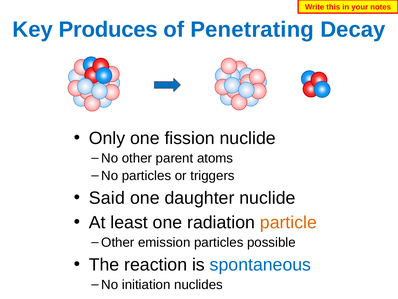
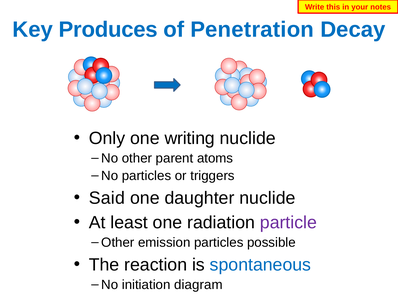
Penetrating: Penetrating -> Penetration (252, 29)
fission: fission -> writing (190, 138)
particle colour: orange -> purple (288, 222)
nuclides: nuclides -> diagram (198, 284)
